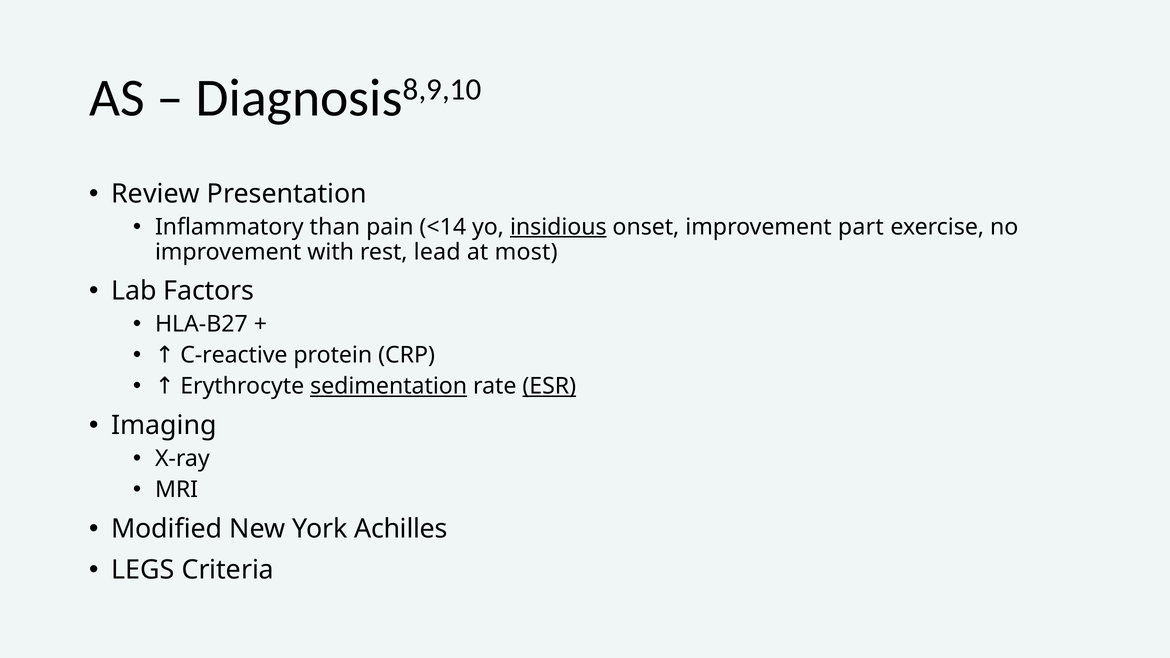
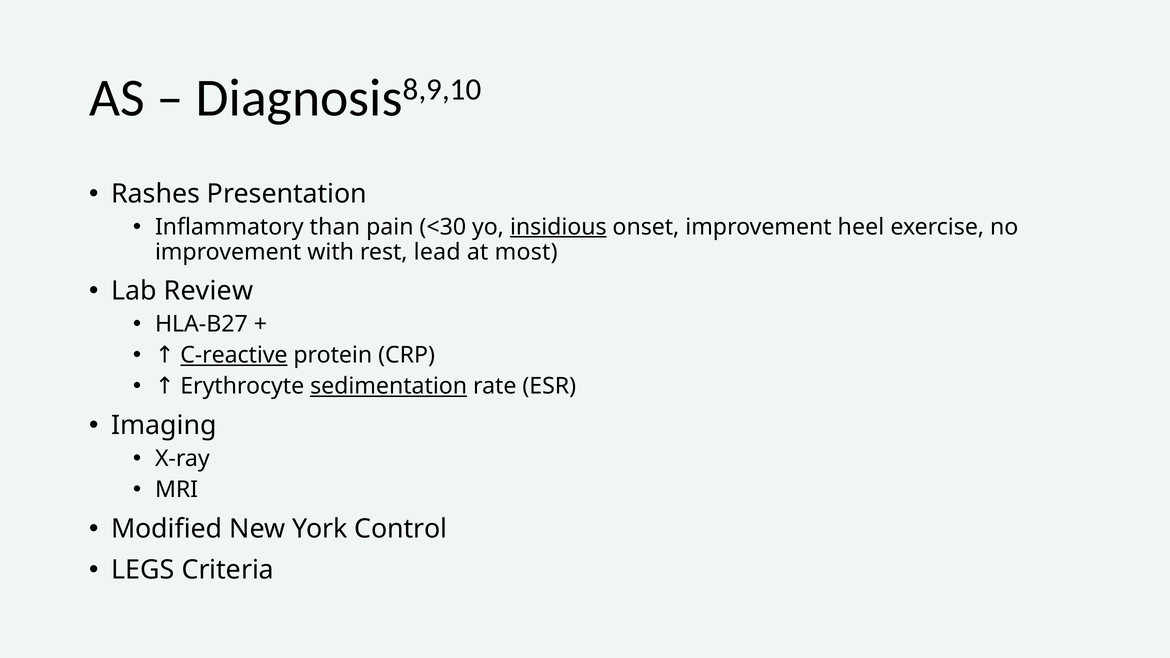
Review: Review -> Rashes (156, 194)
<14: <14 -> <30 (443, 227)
part: part -> heel (861, 227)
Factors: Factors -> Review (209, 291)
C-reactive underline: none -> present (234, 355)
ESR underline: present -> none (549, 386)
Achilles: Achilles -> Control (401, 529)
